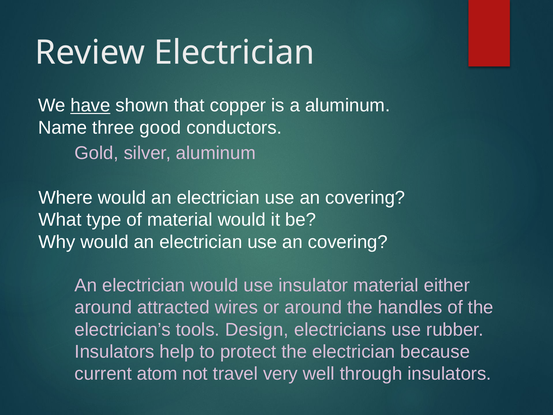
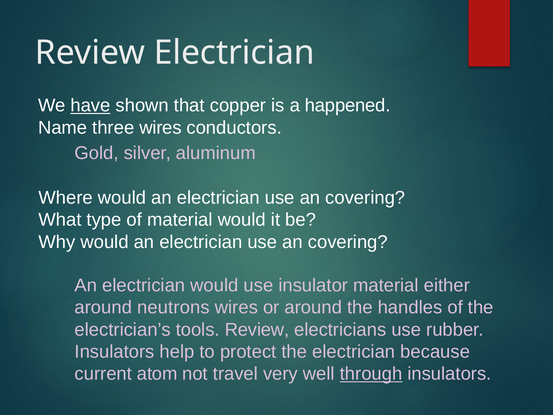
a aluminum: aluminum -> happened (348, 105)
three good: good -> wires (160, 128)
attracted: attracted -> neutrons (173, 307)
tools Design: Design -> Review (257, 329)
through underline: none -> present (371, 374)
